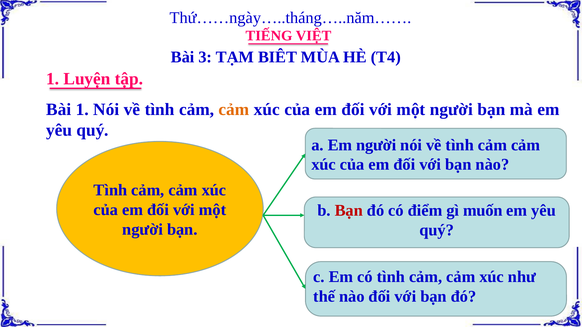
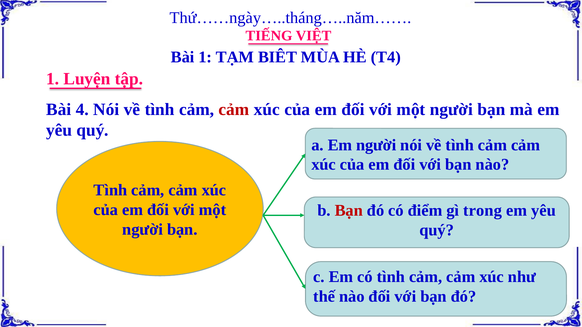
Bài 3: 3 -> 1 (205, 57)
Bài 1: 1 -> 4 (82, 109)
cảm colour: orange -> red (234, 109)
muốn: muốn -> trong (483, 210)
